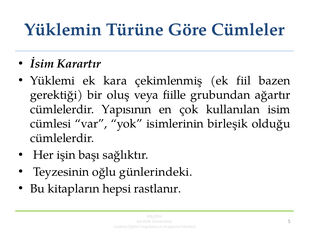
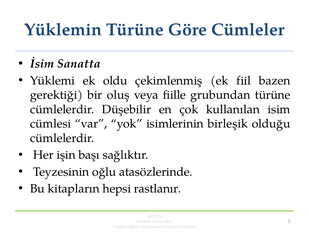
Karartır: Karartır -> Sanatta (79, 64)
kara: kara -> oldu (115, 80)
grubundan ağartır: ağartır -> türüne (273, 95)
Yapısının: Yapısının -> Düşebilir (127, 109)
günlerindeki: günlerindeki -> atasözlerinde (156, 172)
